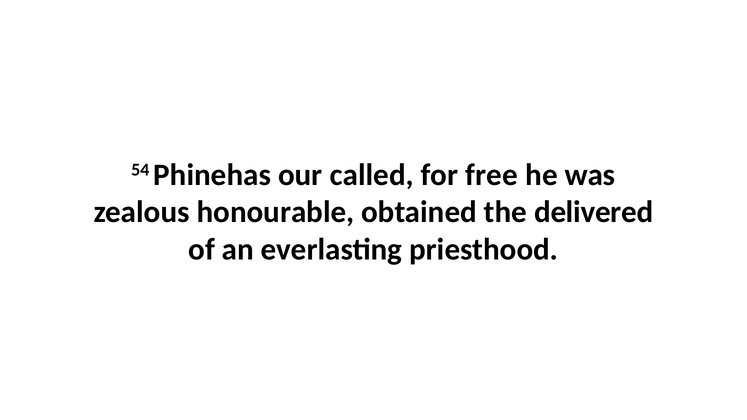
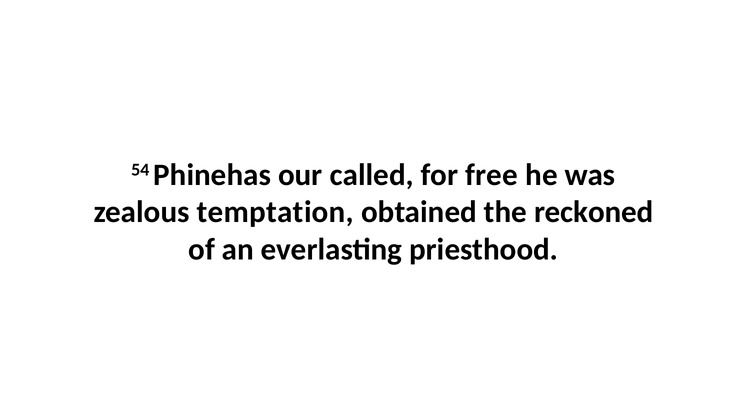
honourable: honourable -> temptation (275, 212)
delivered: delivered -> reckoned (594, 212)
